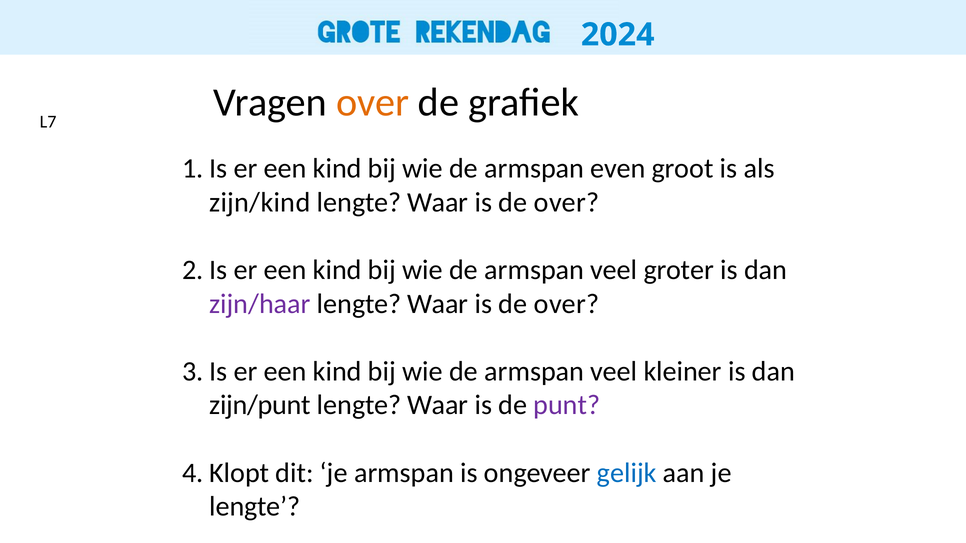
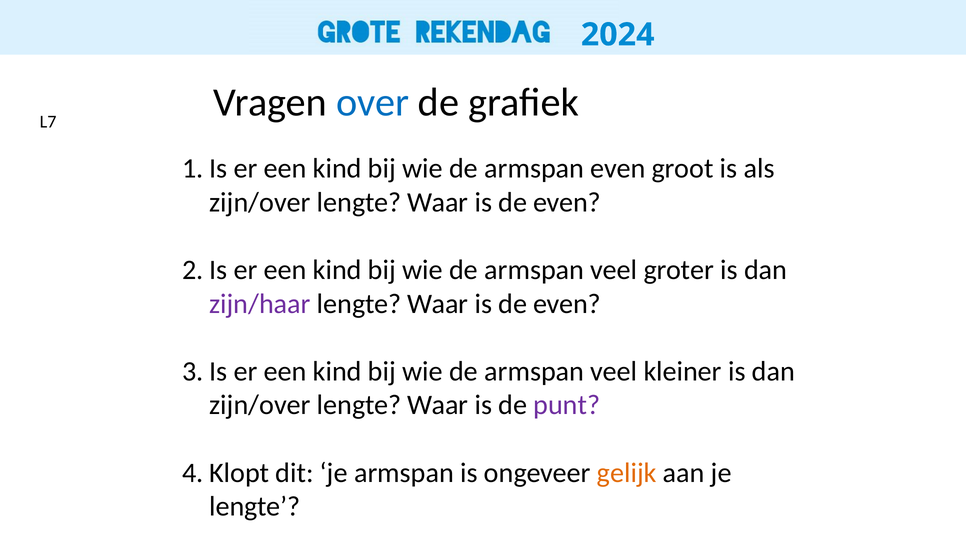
over colour: orange -> blue (373, 103)
zijn/kind: zijn/kind -> zijn/over (260, 202)
over: over -> even (567, 202)
over: over -> even (567, 304)
zijn/punt: zijn/punt -> zijn/over (260, 405)
gelijk colour: blue -> orange (627, 473)
